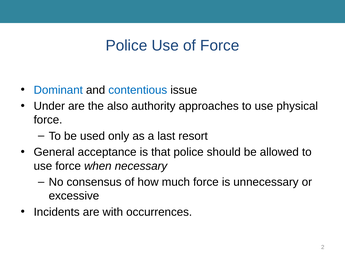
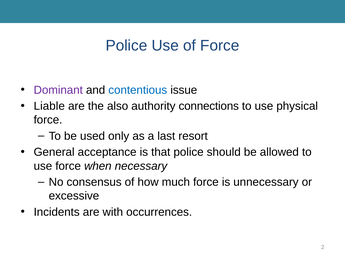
Dominant colour: blue -> purple (58, 90)
Under: Under -> Liable (49, 106)
approaches: approaches -> connections (209, 106)
